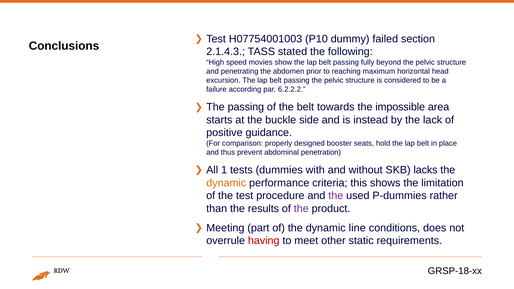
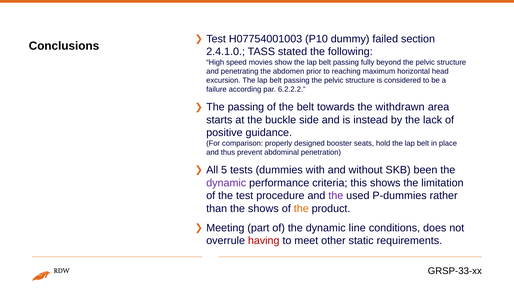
2.1.4.3: 2.1.4.3 -> 2.4.1.0 (226, 52)
impossible: impossible -> withdrawn (400, 107)
1: 1 -> 5 (224, 170)
lacks: lacks -> been (425, 170)
dynamic colour: orange -> purple (226, 183)
the results: results -> shows (263, 209)
the colour: purple -> orange (301, 209)
GRSP-18-xx: GRSP-18-xx -> GRSP-33-xx (455, 271)
